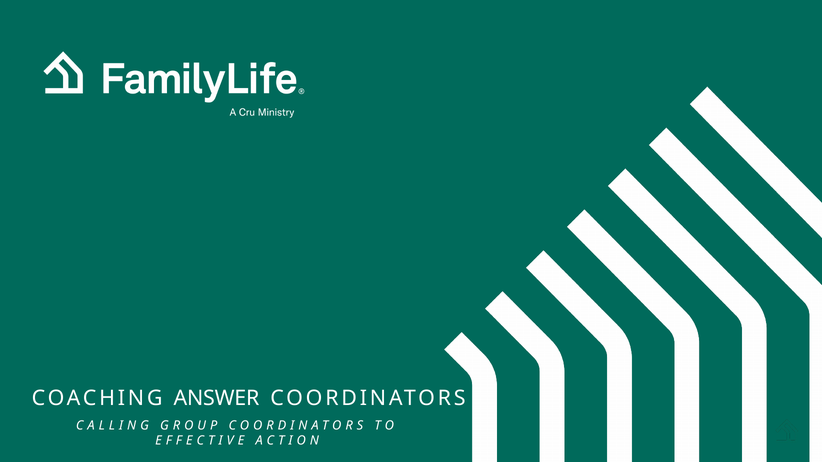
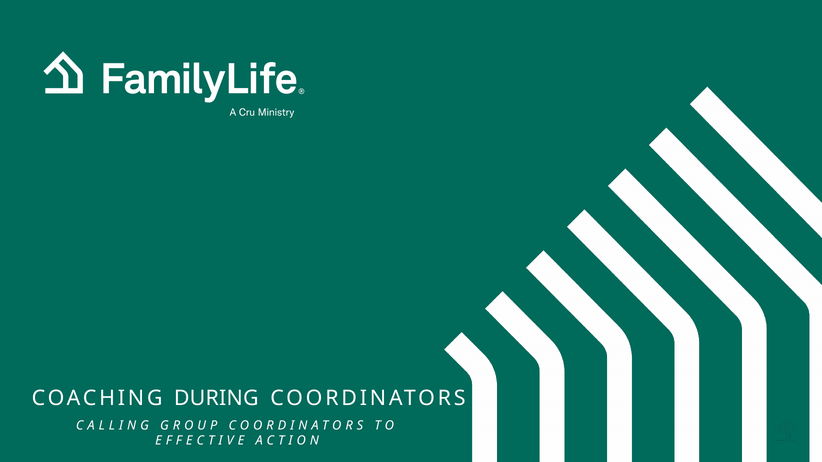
ANSWER: ANSWER -> DURING (216, 398)
